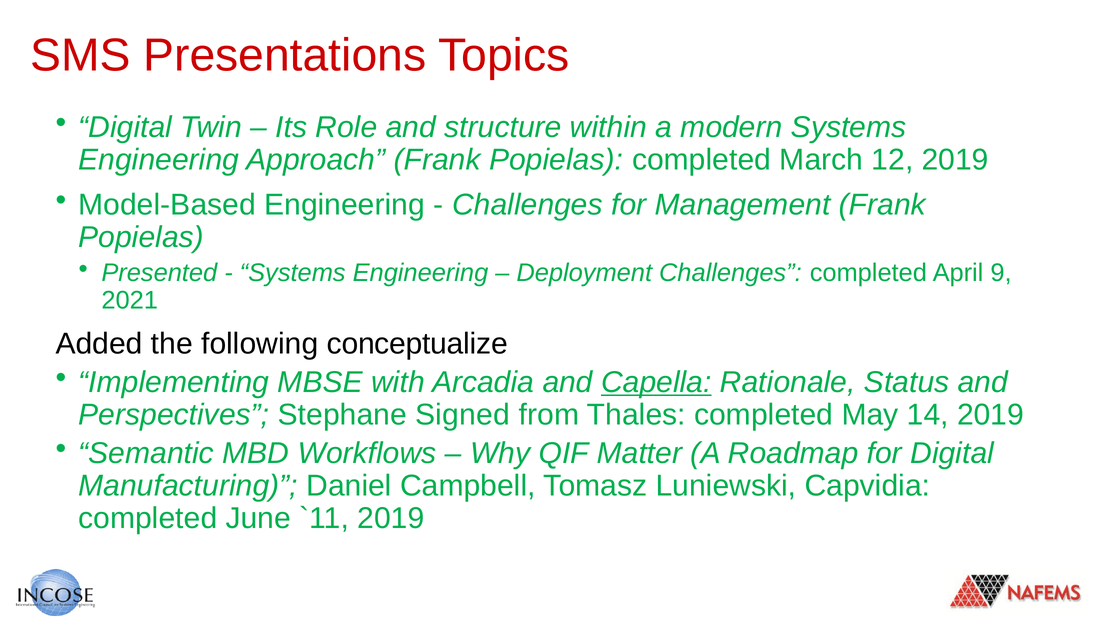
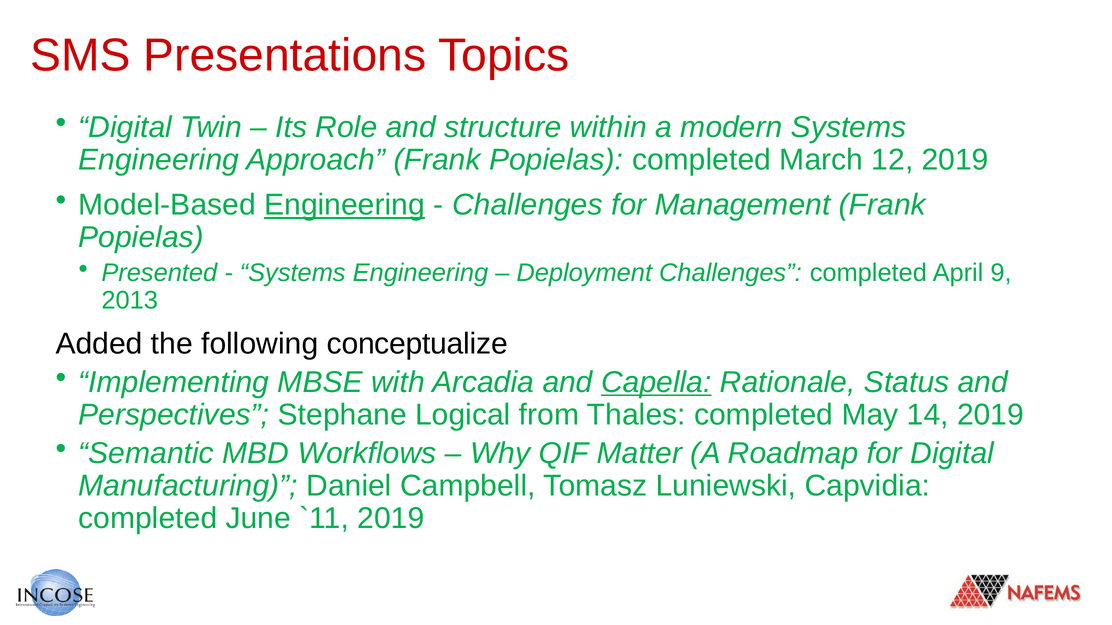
Engineering underline: none -> present (345, 205)
2021: 2021 -> 2013 (130, 301)
Signed: Signed -> Logical (463, 415)
